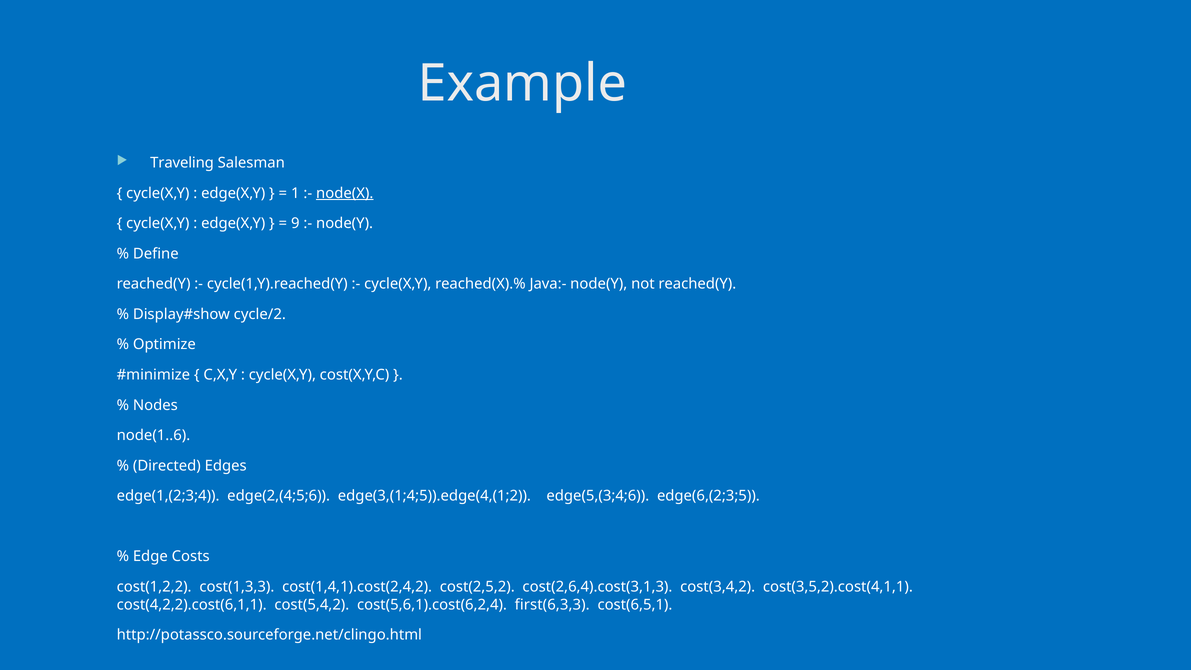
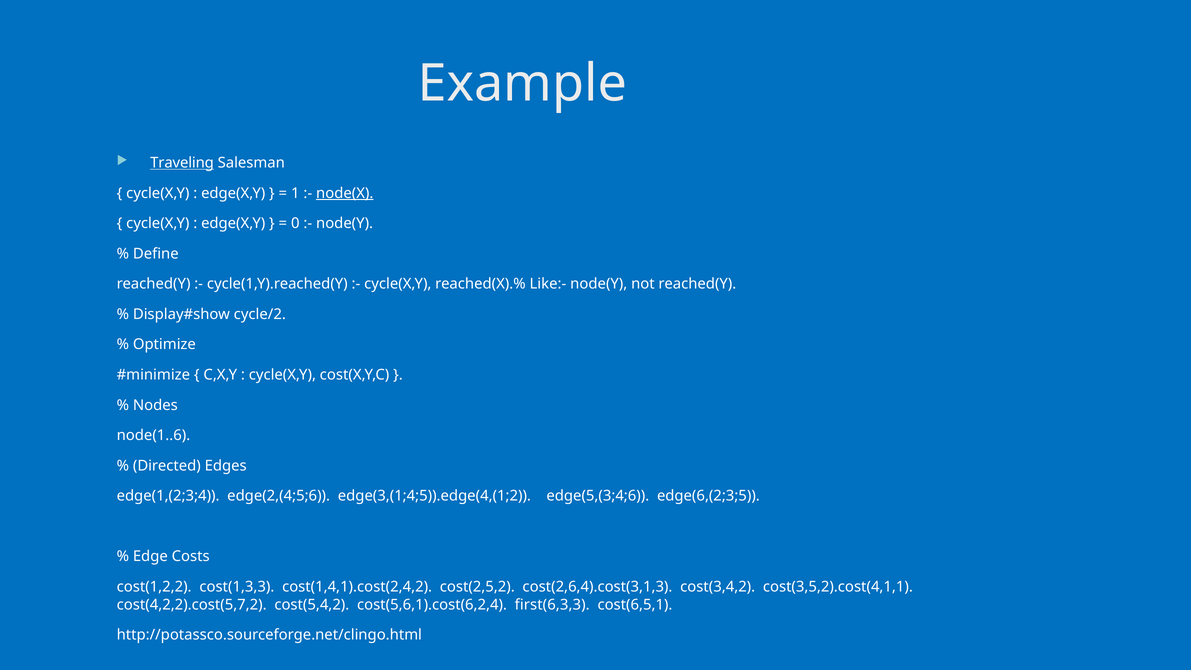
Traveling underline: none -> present (182, 163)
9: 9 -> 0 (295, 223)
Java:-: Java:- -> Like:- (548, 284)
cost(4,2,2).cost(6,1,1: cost(4,2,2).cost(6,1,1 -> cost(4,2,2).cost(5,7,2 (192, 605)
